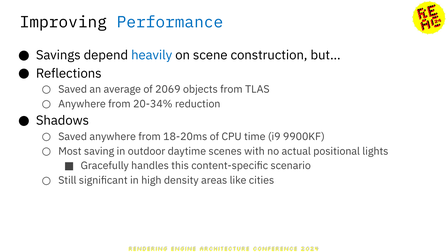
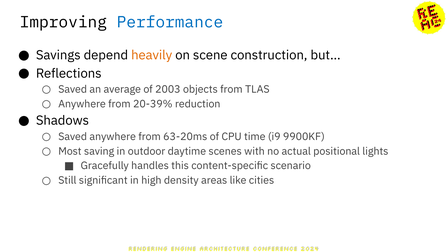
heavily colour: blue -> orange (152, 55)
2069: 2069 -> 2003 (168, 89)
20-34%: 20-34% -> 20-39% (153, 104)
18-20ms: 18-20ms -> 63-20ms (185, 136)
